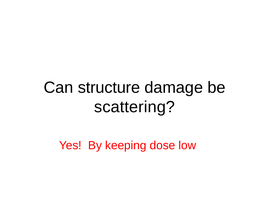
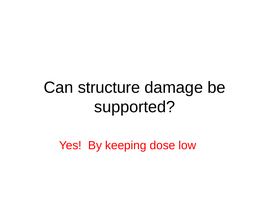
scattering: scattering -> supported (135, 107)
